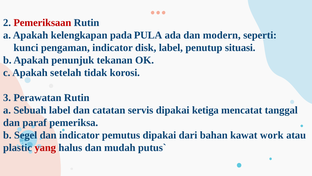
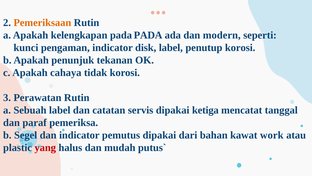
Pemeriksaan colour: red -> orange (42, 23)
pada PULA: PULA -> PADA (148, 35)
penutup situasi: situasi -> korosi (240, 48)
setelah: setelah -> cahaya (66, 72)
